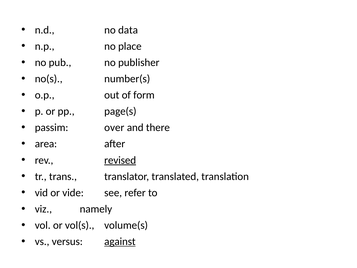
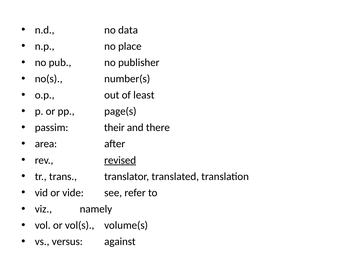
form: form -> least (144, 95)
over: over -> their (114, 127)
against underline: present -> none (120, 241)
